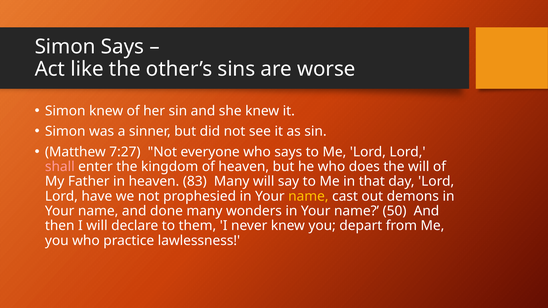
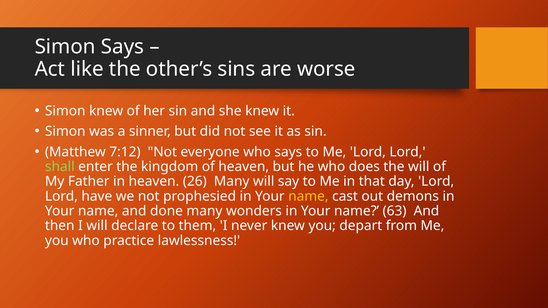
7:27: 7:27 -> 7:12 (125, 152)
shall colour: pink -> light green (60, 167)
83: 83 -> 26 (195, 182)
50: 50 -> 63 (395, 211)
